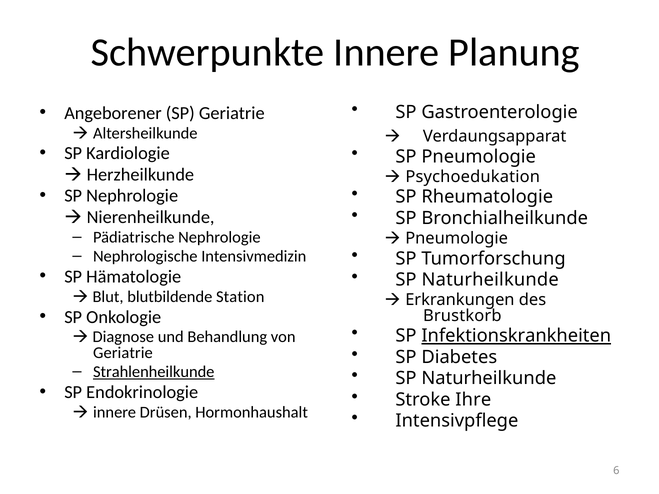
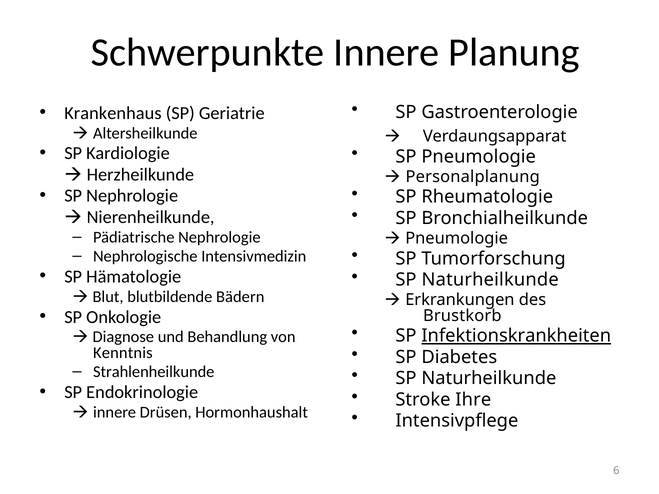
Angeborener: Angeborener -> Krankenhaus (113, 113)
Psychoedukation: Psychoedukation -> Personalplanung (473, 177)
Station: Station -> Bädern (240, 297)
Geriatrie: Geriatrie -> Kenntnis (123, 353)
Strahlenheilkunde underline: present -> none (154, 372)
